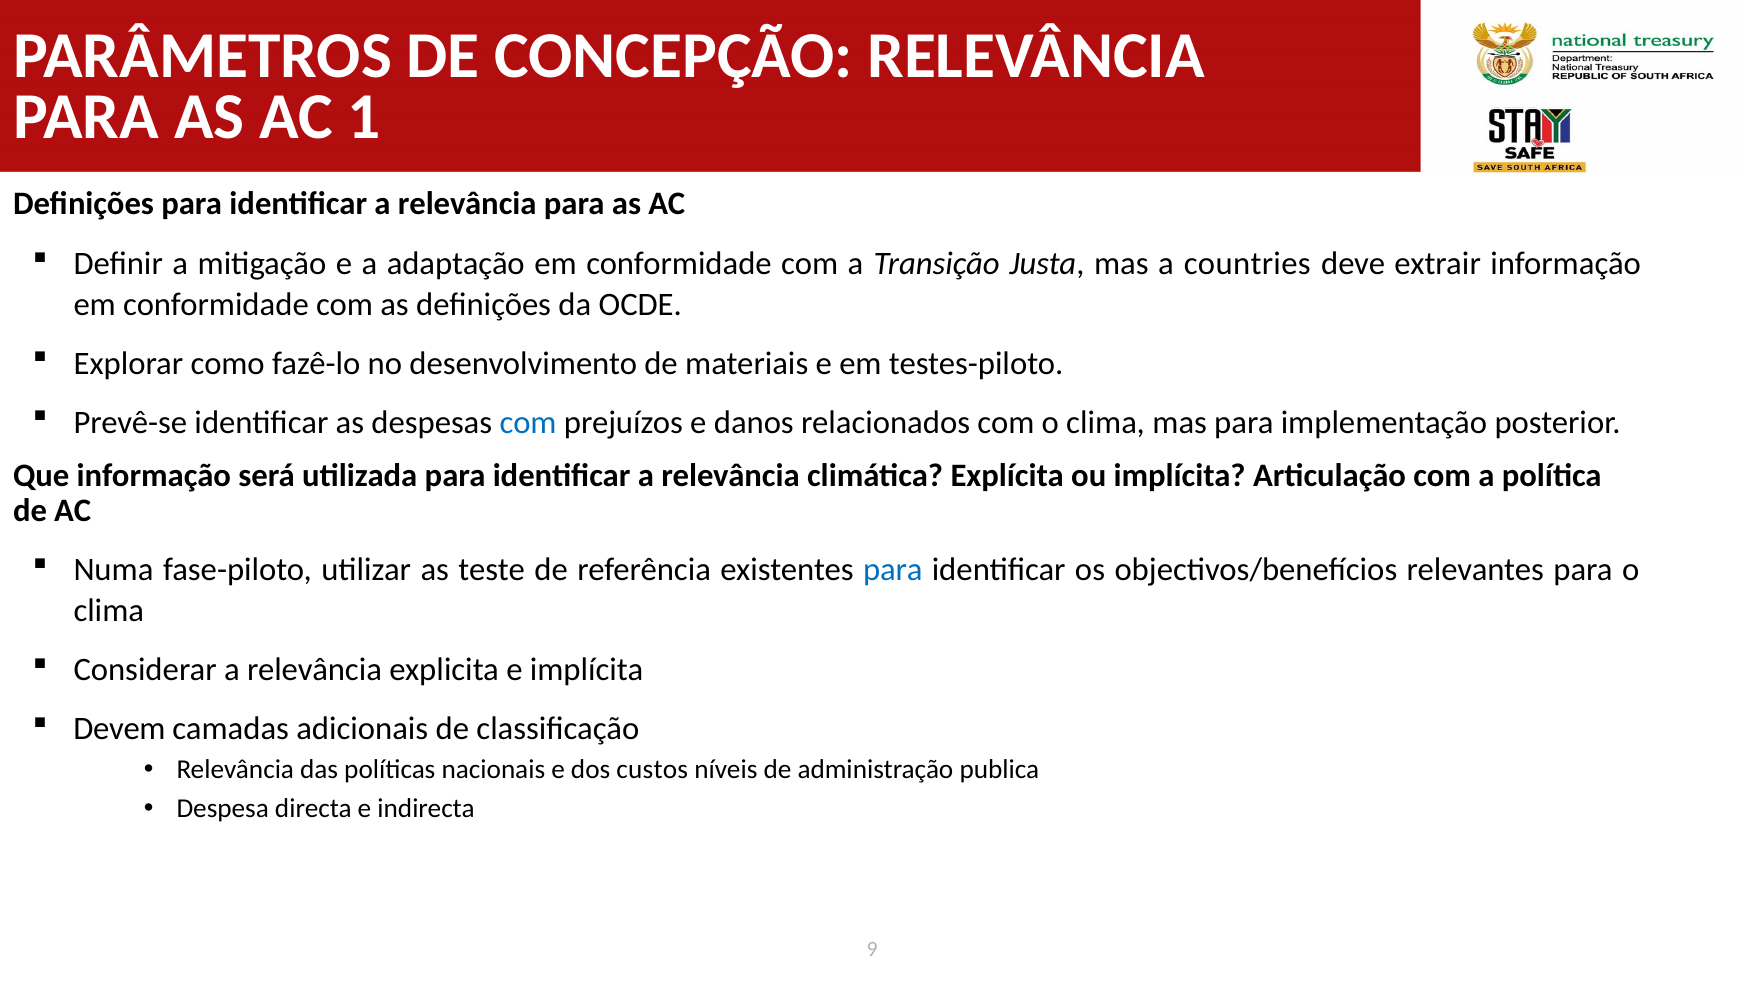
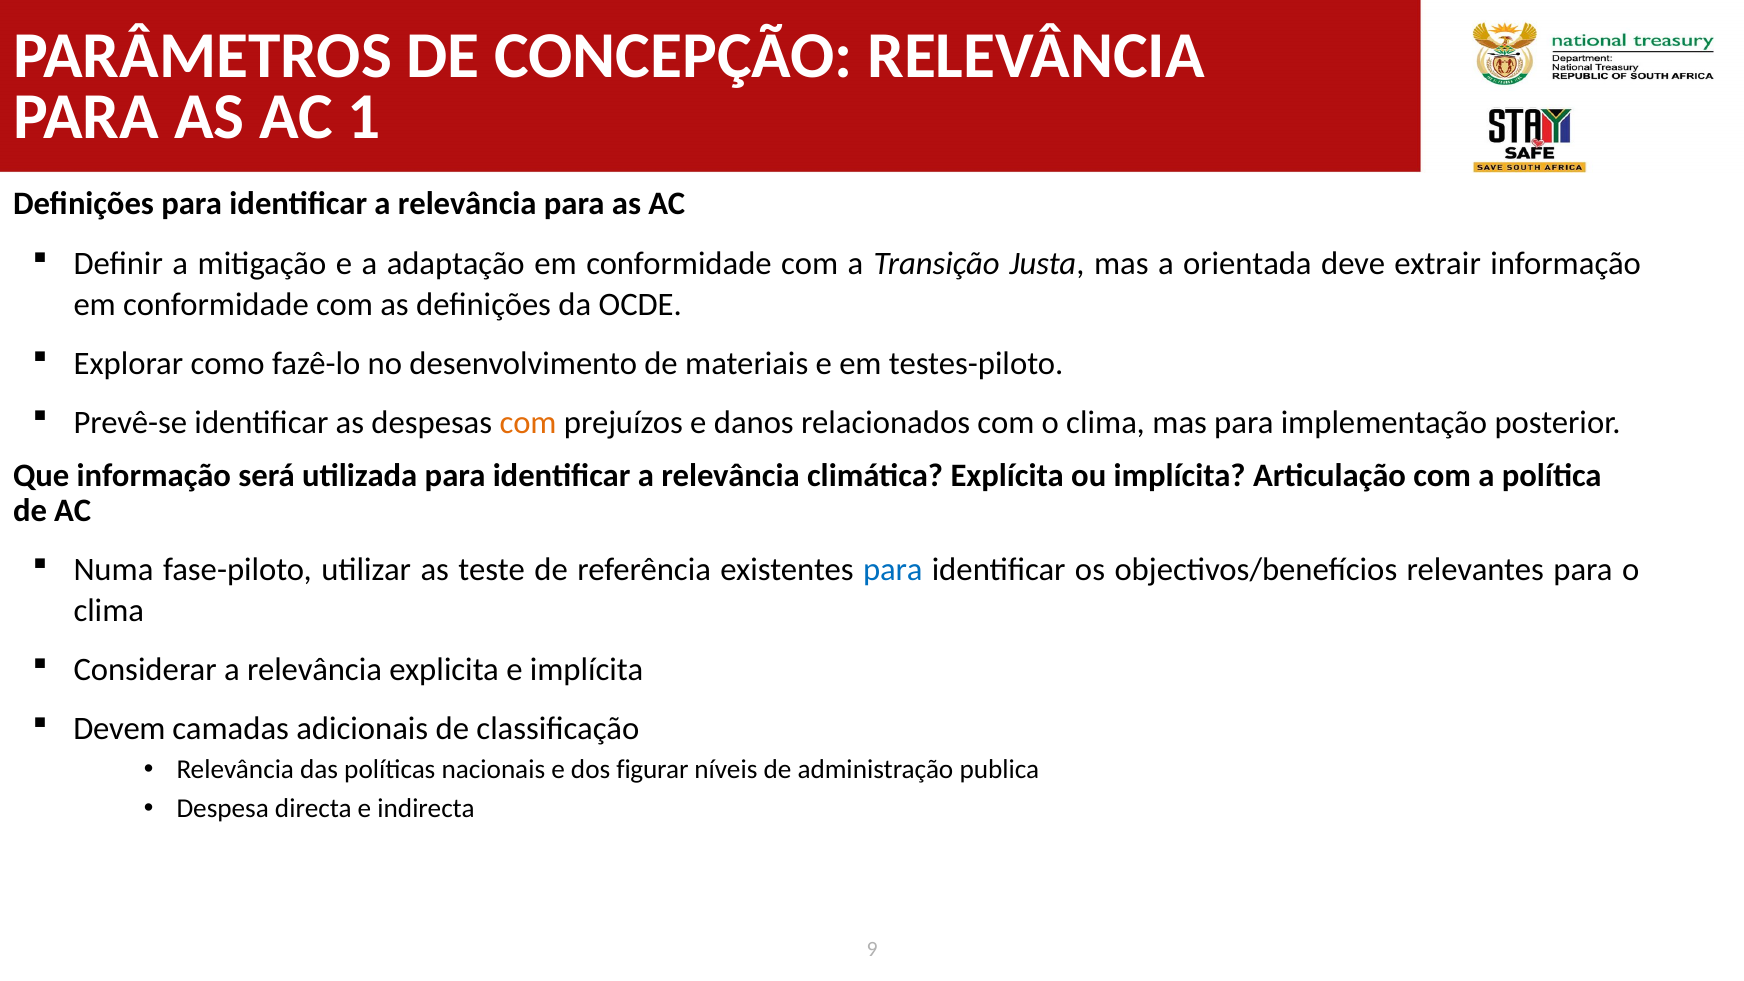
countries: countries -> orientada (1247, 264)
com colour: blue -> orange (528, 422)
custos: custos -> figurar (652, 770)
